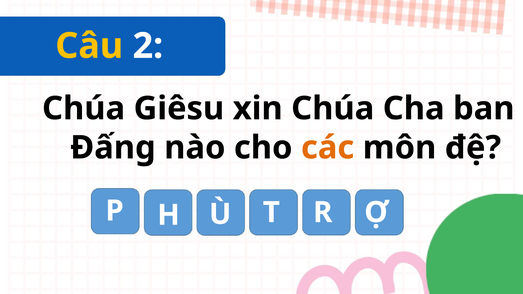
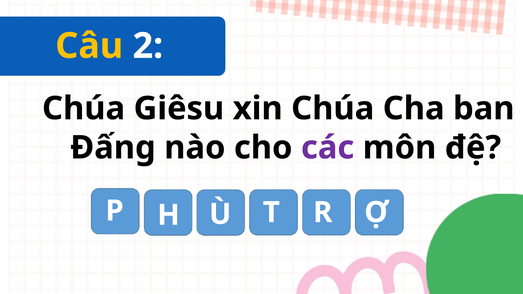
các colour: orange -> purple (328, 148)
